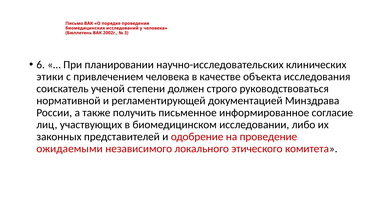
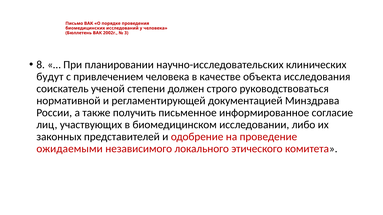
6: 6 -> 8 (41, 65)
этики: этики -> будут (50, 77)
